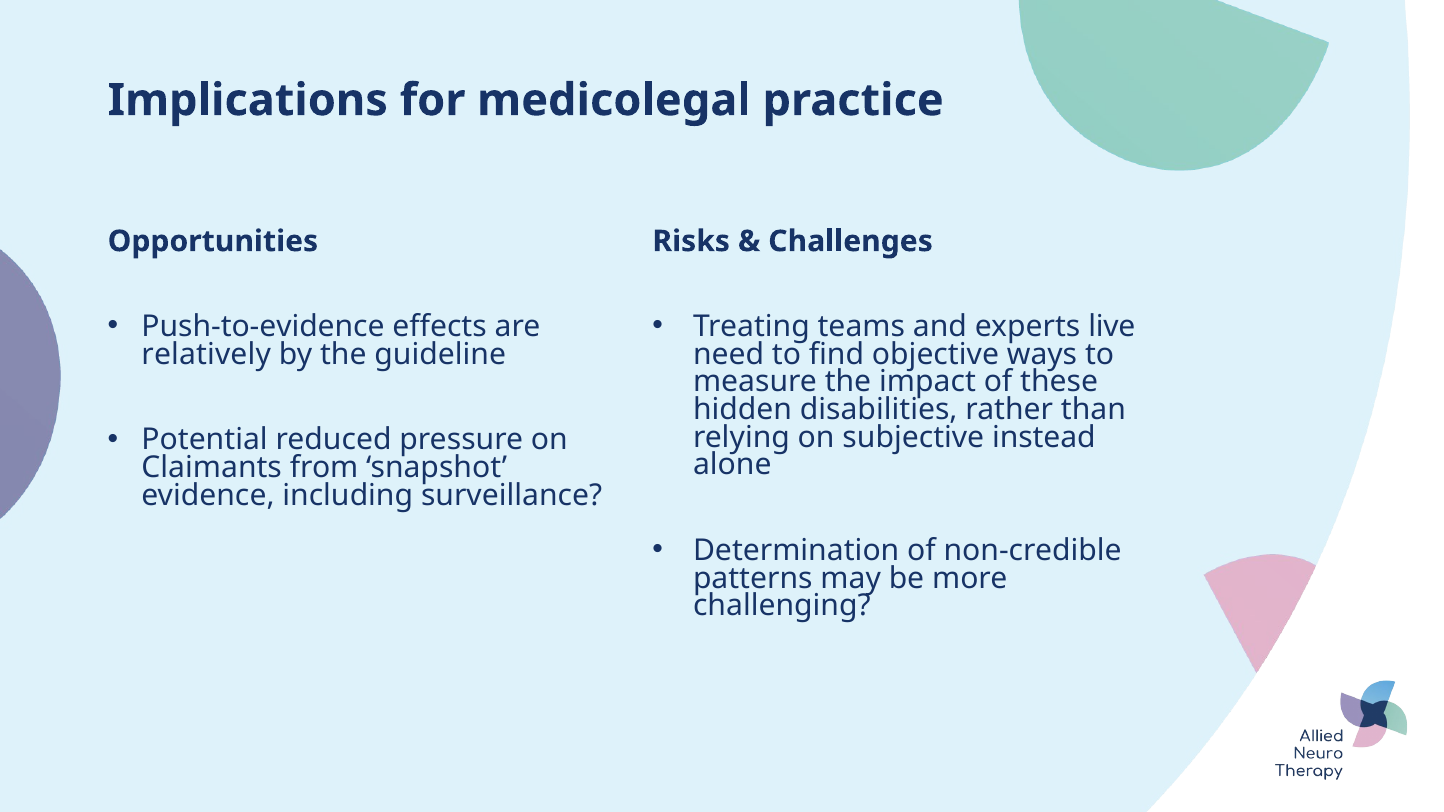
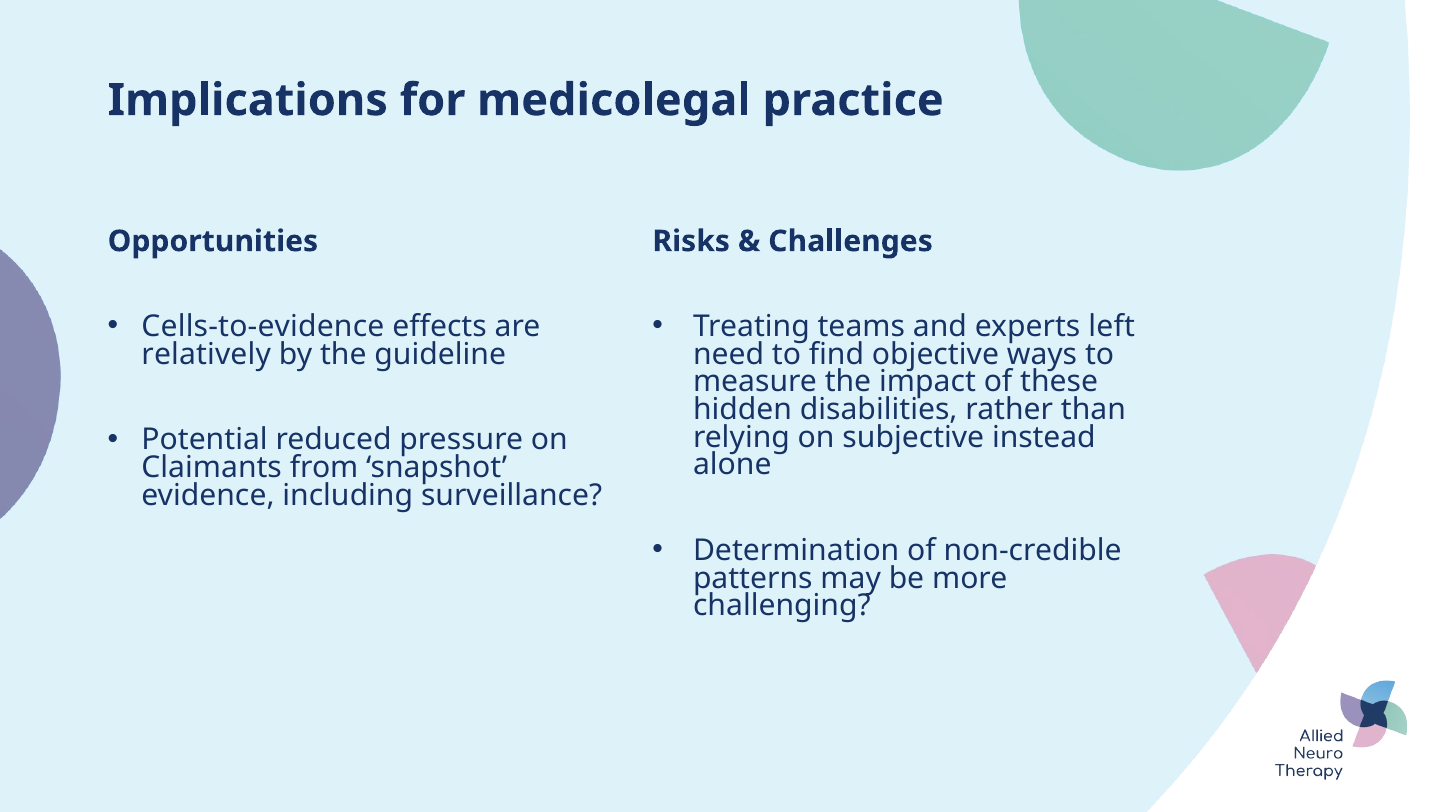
Push-to-evidence: Push-to-evidence -> Cells-to-evidence (263, 327)
live: live -> left (1112, 327)
